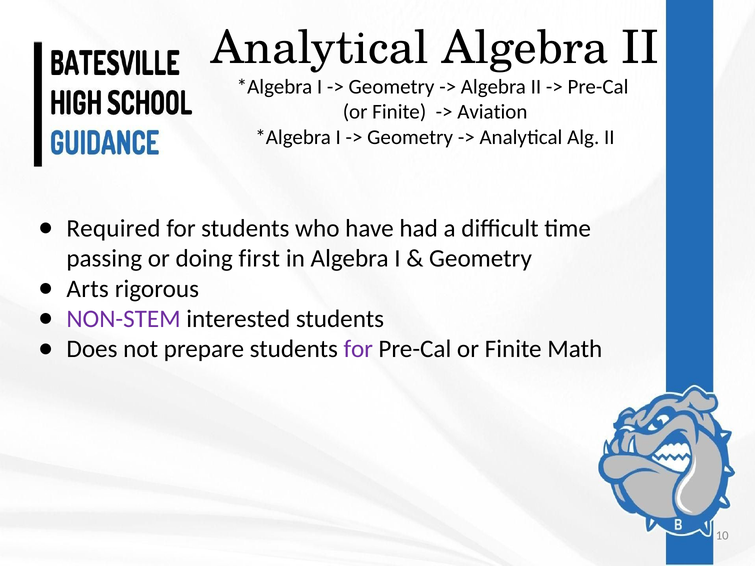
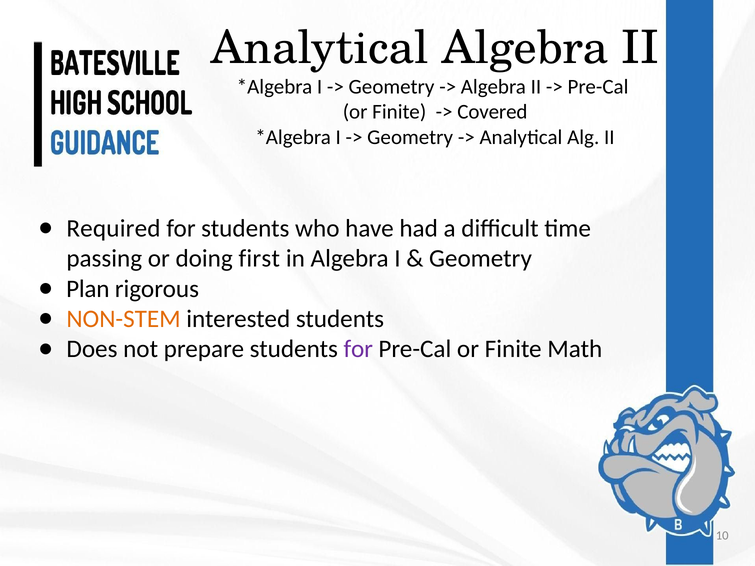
Aviation: Aviation -> Covered (492, 112)
Arts: Arts -> Plan (88, 289)
NON-STEM colour: purple -> orange (124, 319)
